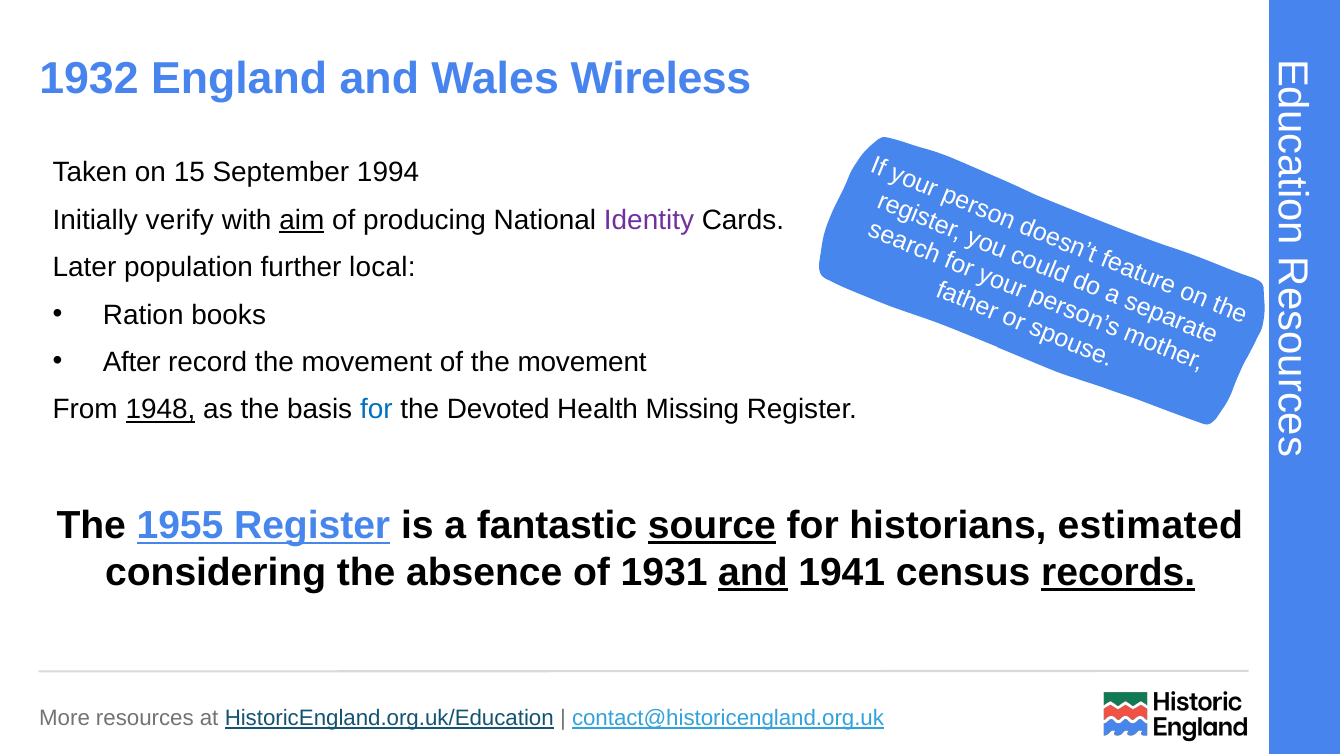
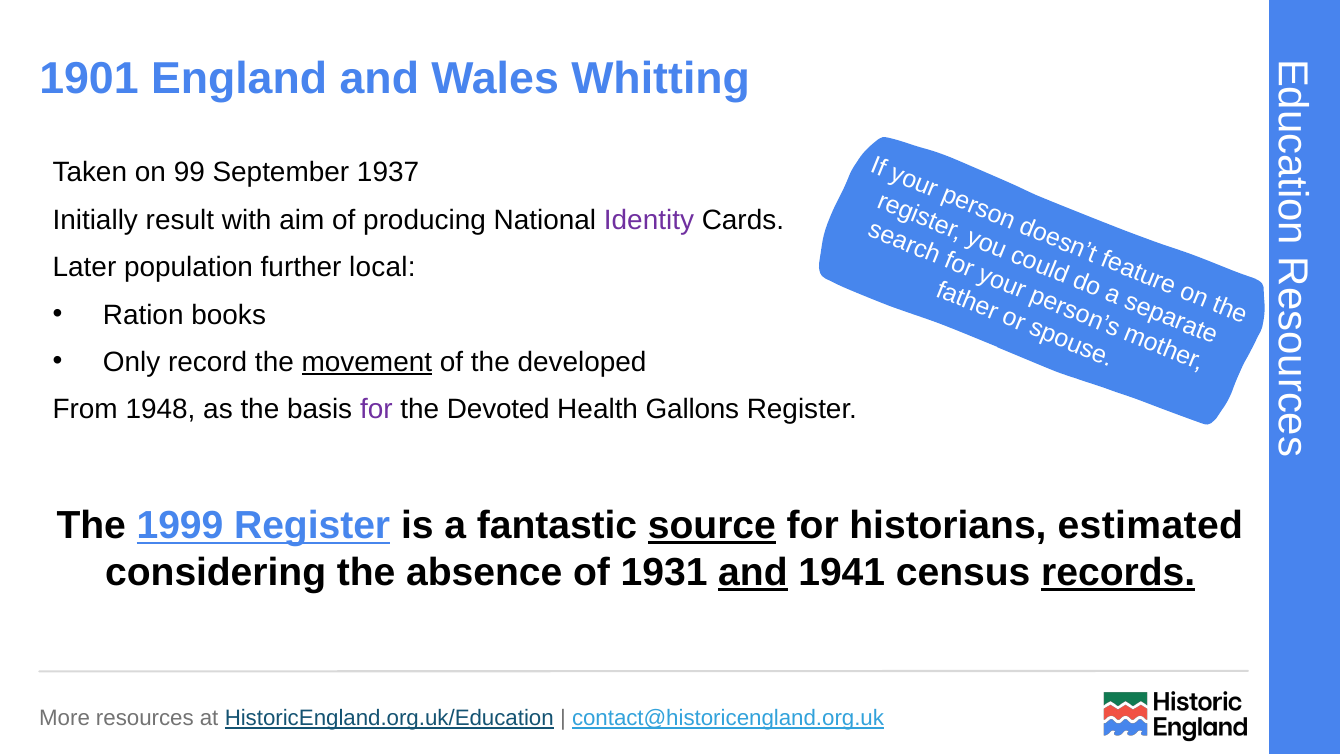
1932: 1932 -> 1901 (89, 79)
Wireless: Wireless -> Whitting (661, 79)
15: 15 -> 99 (189, 172)
1994: 1994 -> 1937 (388, 172)
verify: verify -> result (180, 220)
aim underline: present -> none (302, 220)
After: After -> Only (132, 362)
movement underline: none -> present (367, 362)
of the movement: movement -> developed (582, 362)
1948 underline: present -> none (161, 410)
for colour: blue -> purple (376, 410)
Missing: Missing -> Gallons (692, 410)
1955: 1955 -> 1999 (180, 525)
